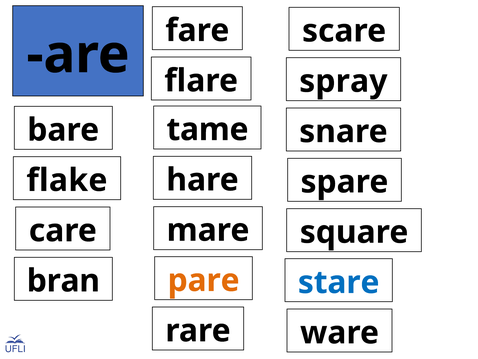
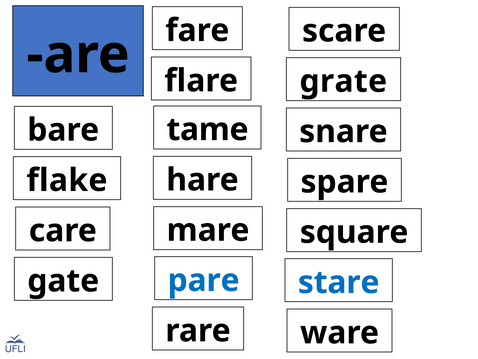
spray: spray -> grate (343, 81)
pare colour: orange -> blue (204, 280)
bran: bran -> gate (63, 281)
